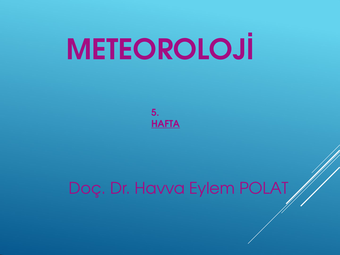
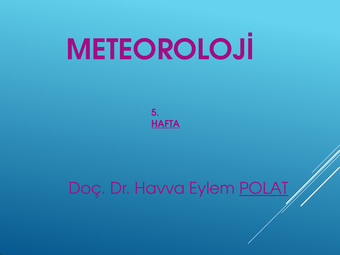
POLAT underline: none -> present (264, 189)
